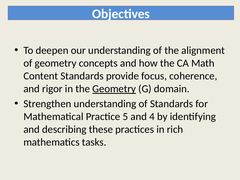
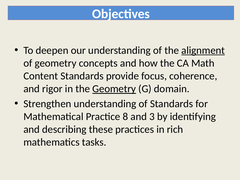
alignment underline: none -> present (203, 50)
5: 5 -> 8 (125, 117)
4: 4 -> 3 (152, 117)
